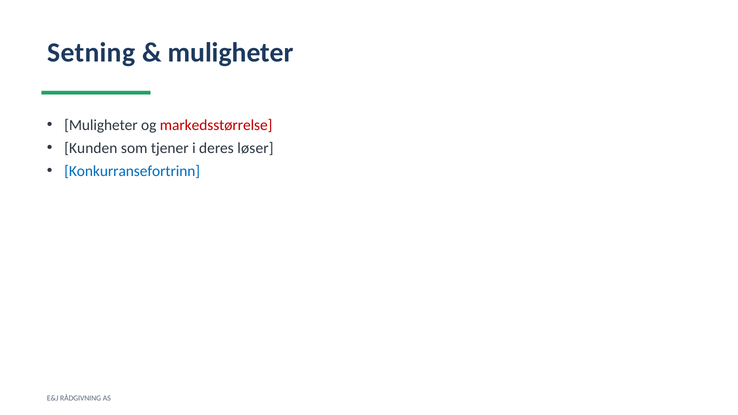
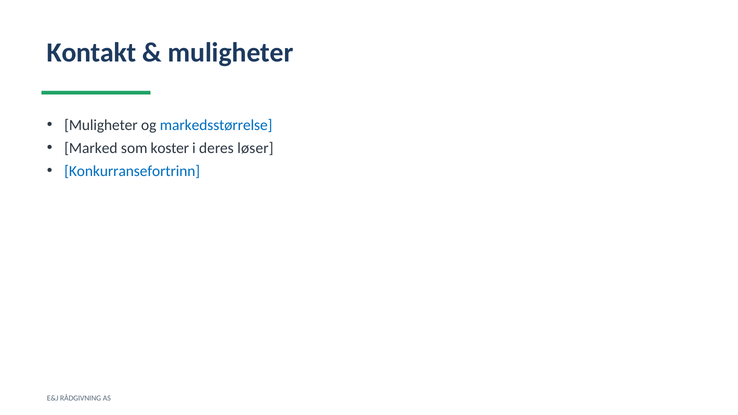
Setning: Setning -> Kontakt (92, 53)
markedsstørrelse colour: red -> blue (216, 125)
Kunden: Kunden -> Marked (91, 148)
tjener: tjener -> koster (170, 148)
